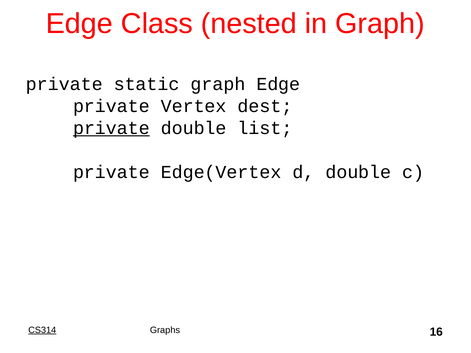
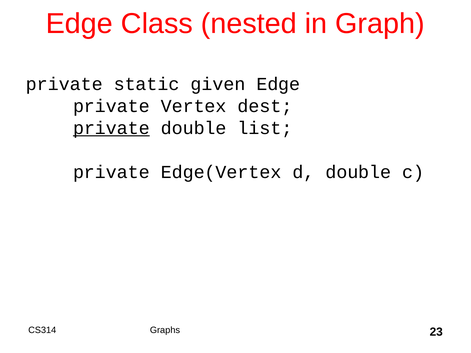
static graph: graph -> given (218, 84)
CS314 underline: present -> none (42, 330)
16: 16 -> 23 (436, 332)
